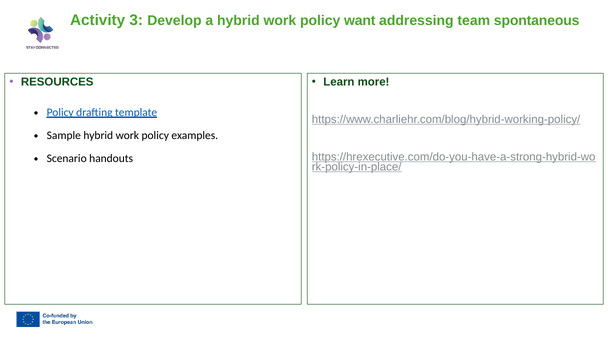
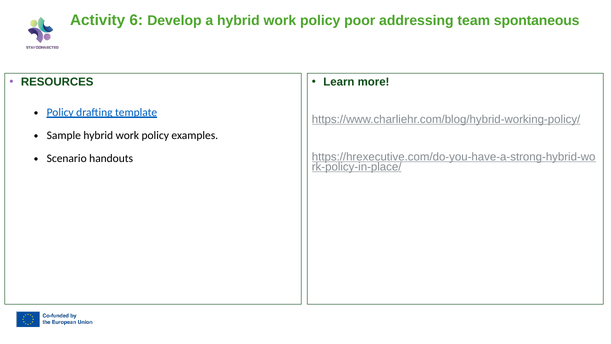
3: 3 -> 6 (136, 20)
want: want -> poor (360, 21)
